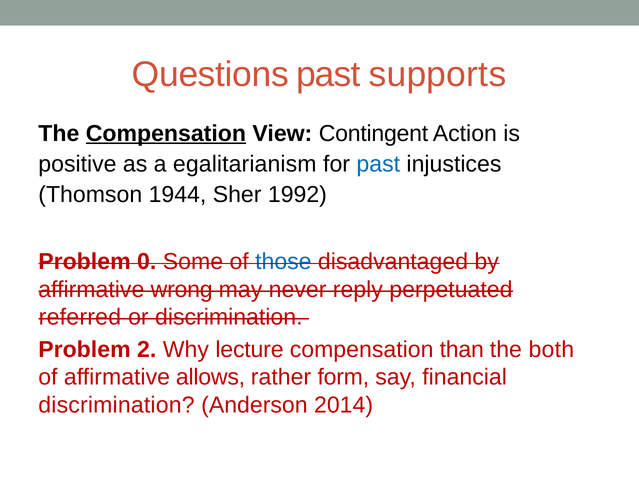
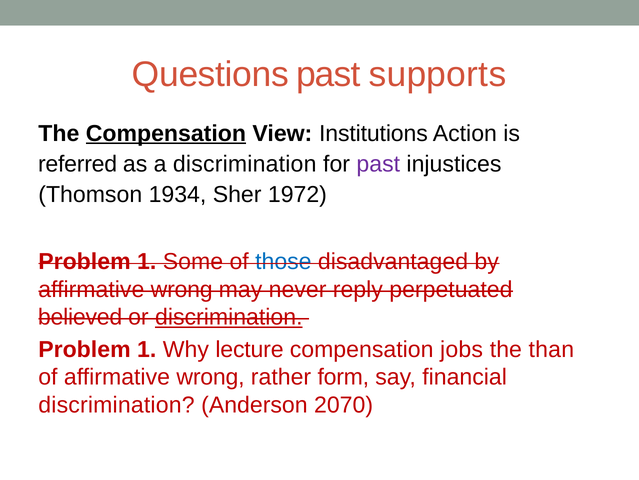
Contingent: Contingent -> Institutions (373, 133)
positive: positive -> referred (78, 164)
a egalitarianism: egalitarianism -> discrimination (245, 164)
past colour: blue -> purple (378, 164)
1944: 1944 -> 1934 (177, 194)
1992: 1992 -> 1972 (297, 194)
0: 0 -> 1 (147, 261)
referred: referred -> believed (80, 317)
discrimination underline: none -> present (229, 317)
2: 2 -> 1 (147, 349)
than: than -> jobs (462, 349)
both: both -> than (551, 349)
of affirmative allows: allows -> wrong (211, 377)
2014: 2014 -> 2070 (344, 404)
